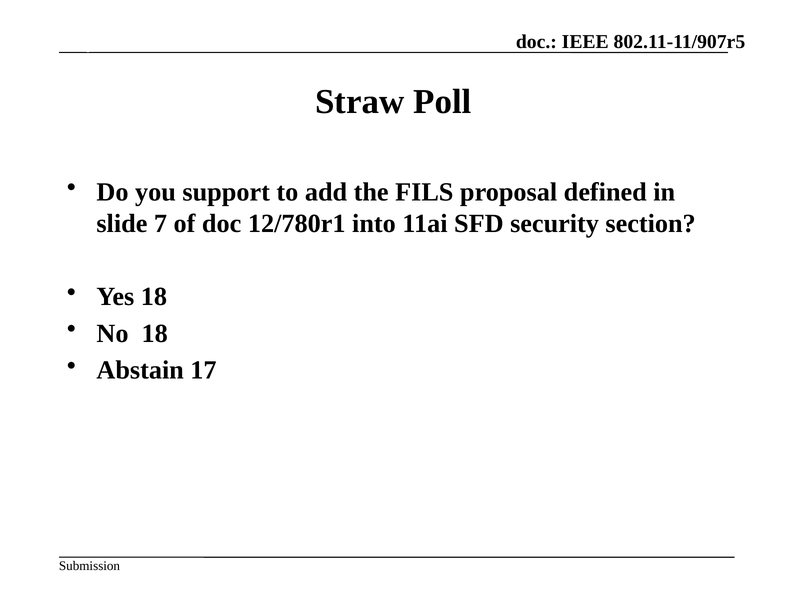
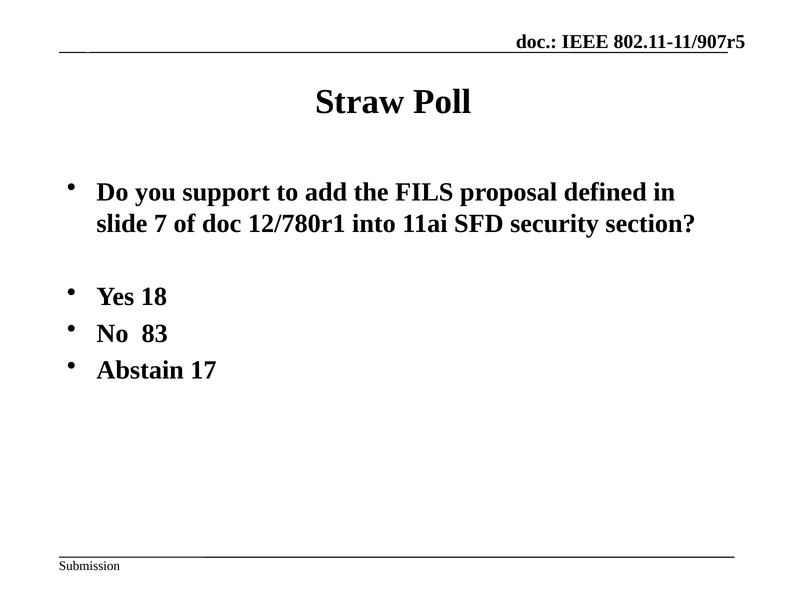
No 18: 18 -> 83 (155, 334)
